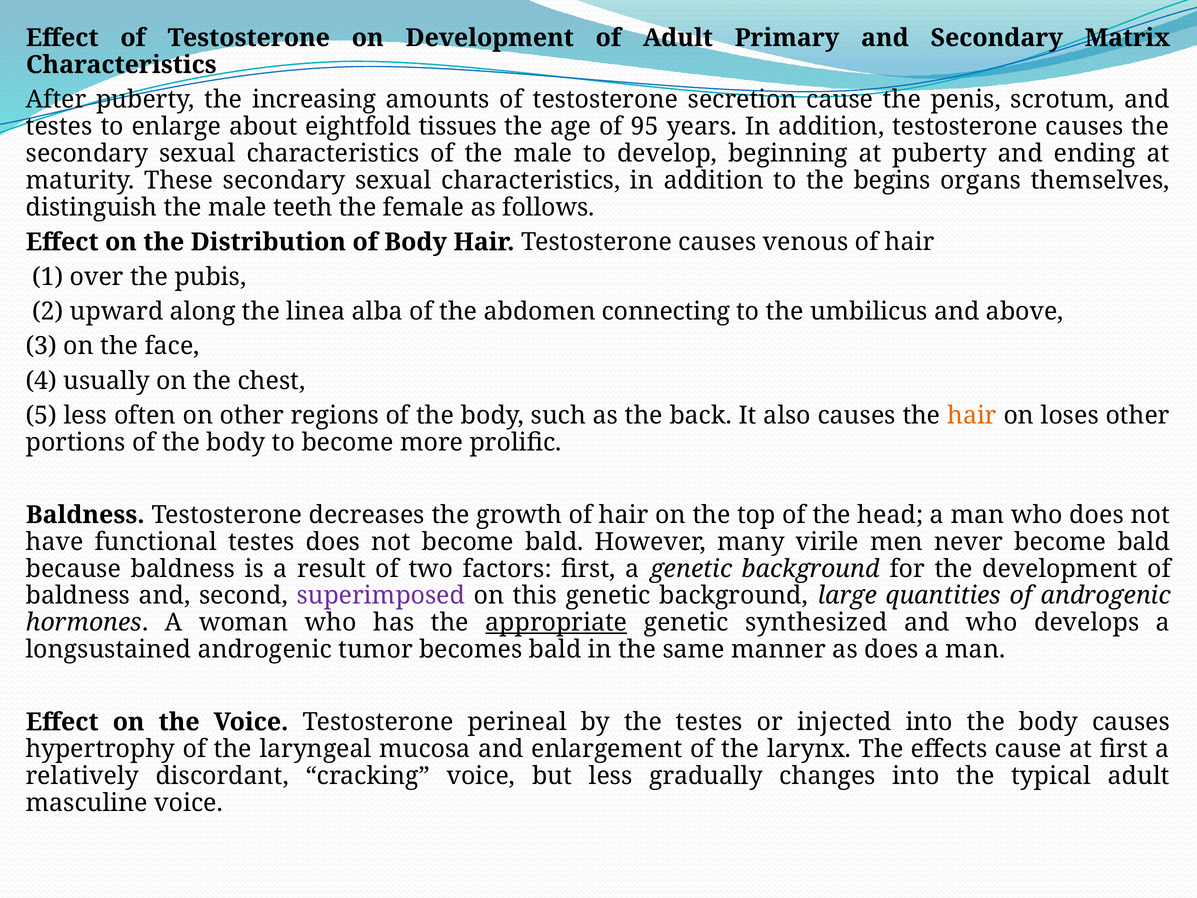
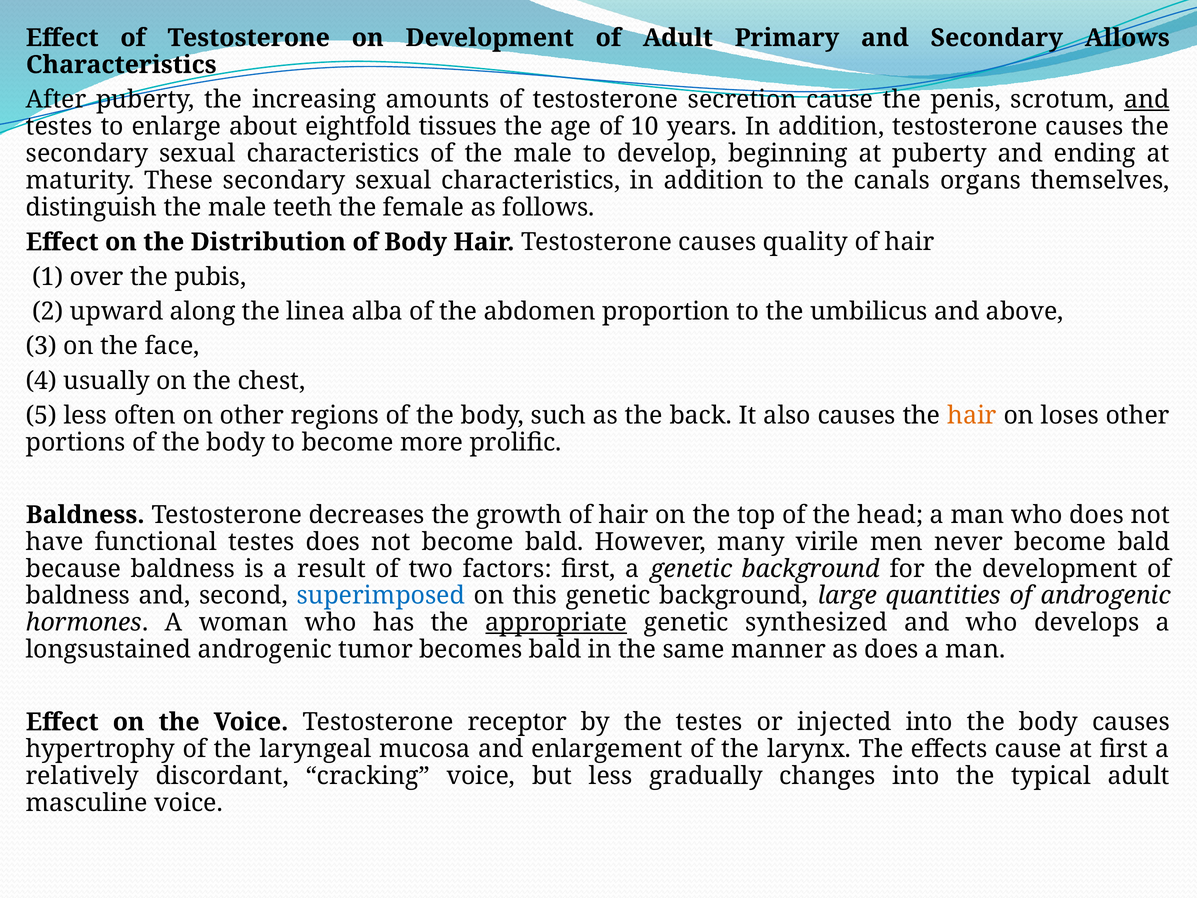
Matrix: Matrix -> Allows (1127, 38)
and underline: none -> present (1147, 100)
95: 95 -> 10 (645, 126)
begins: begins -> canals (892, 180)
venous: venous -> quality (805, 242)
connecting: connecting -> proportion (666, 311)
superimposed colour: purple -> blue (381, 596)
perineal: perineal -> receptor (517, 722)
